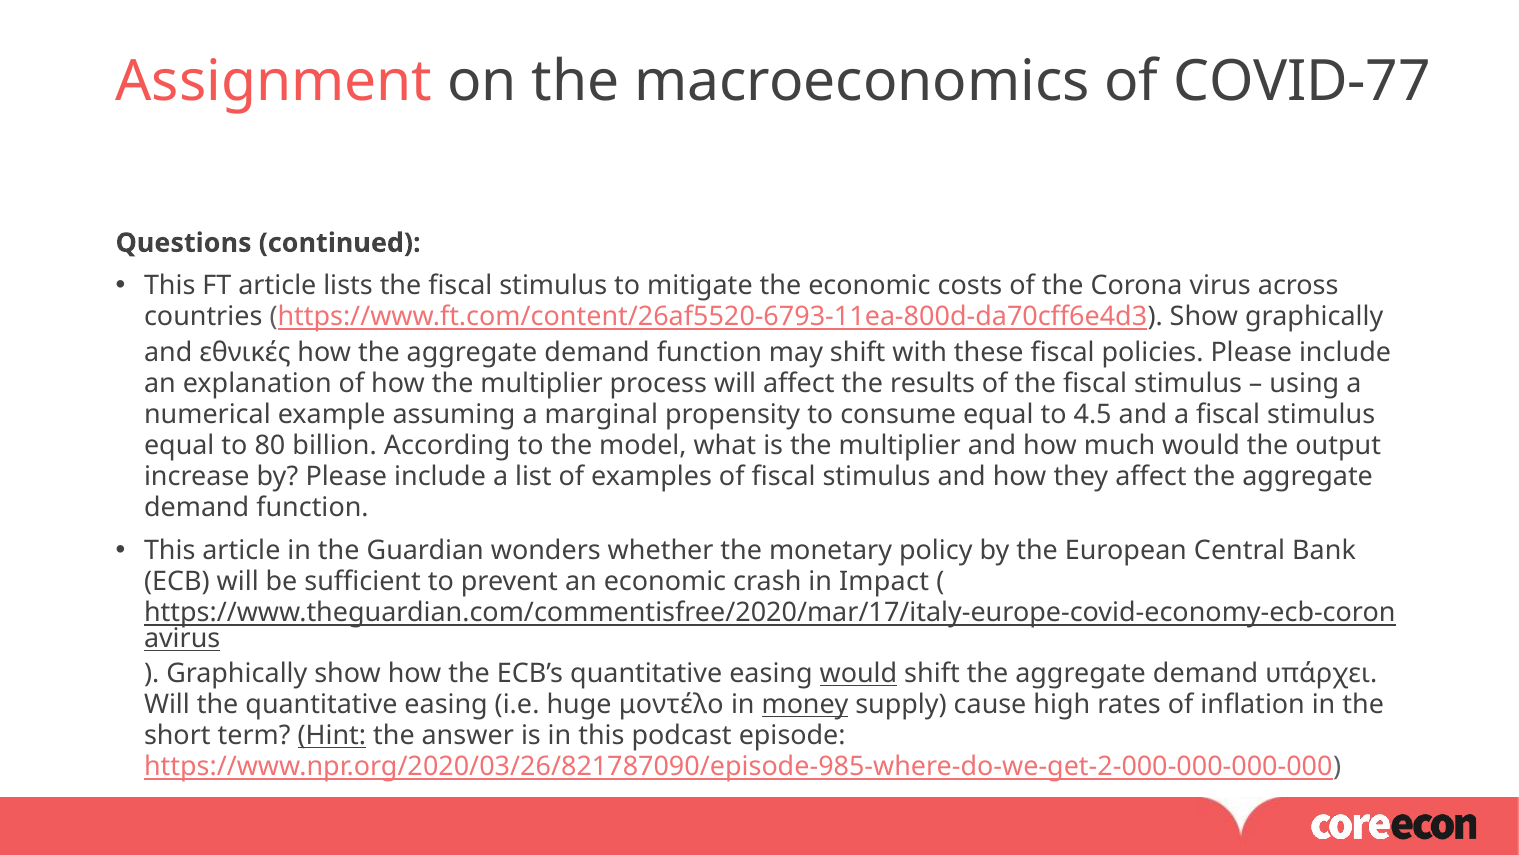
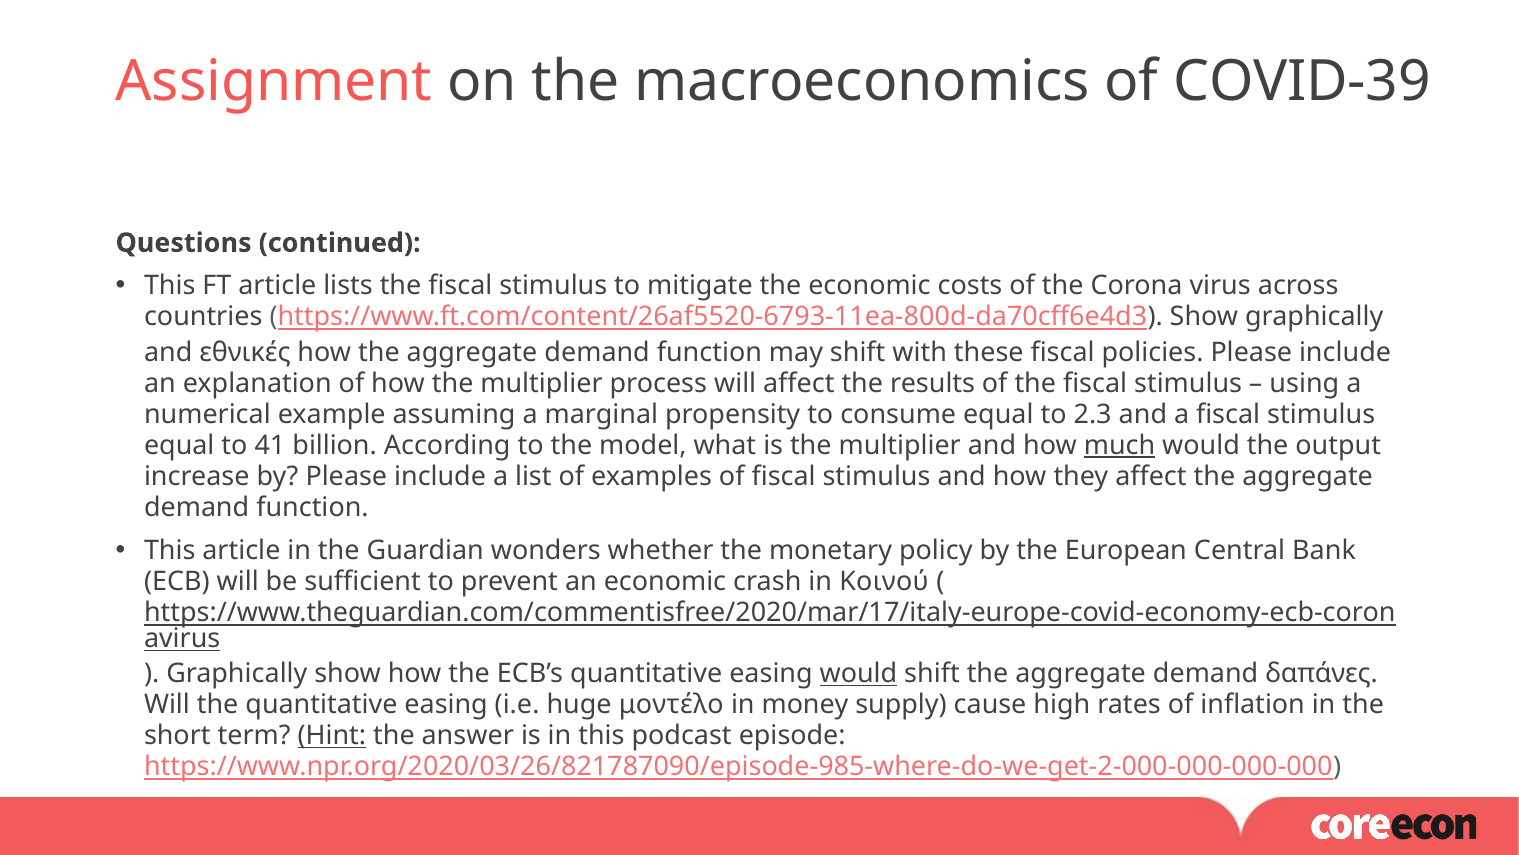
COVID-77: COVID-77 -> COVID-39 (1302, 81)
4.5: 4.5 -> 2.3 (1093, 414)
80: 80 -> 41 (270, 445)
much underline: none -> present (1120, 445)
Impact: Impact -> Κοινού (884, 582)
υπάρχει: υπάρχει -> δαπάνες (1322, 673)
money underline: present -> none (805, 704)
